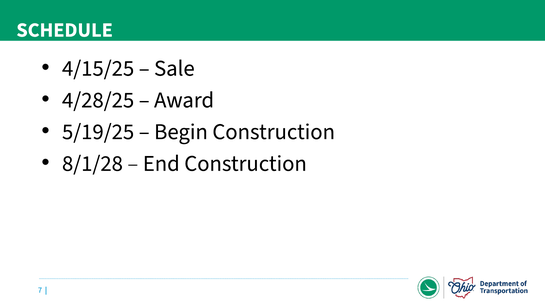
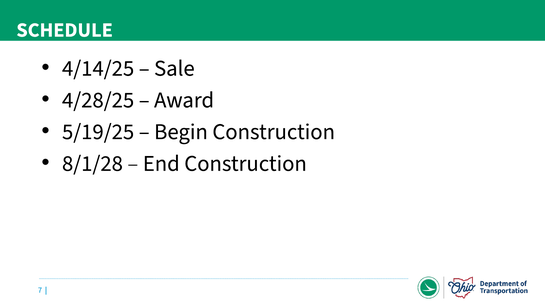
4/15/25: 4/15/25 -> 4/14/25 (98, 68)
